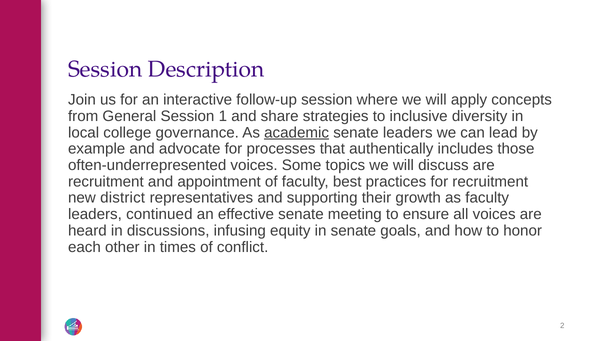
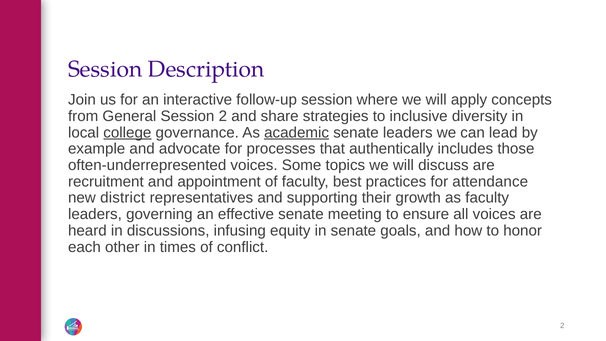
Session 1: 1 -> 2 (223, 116)
college underline: none -> present (127, 132)
for recruitment: recruitment -> attendance (490, 182)
continued: continued -> governing (159, 214)
